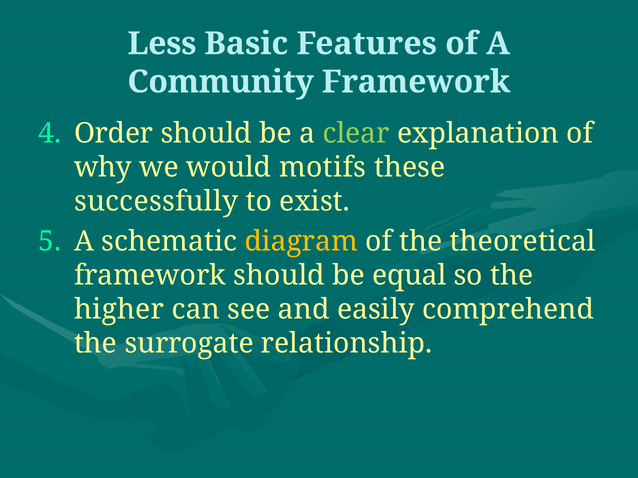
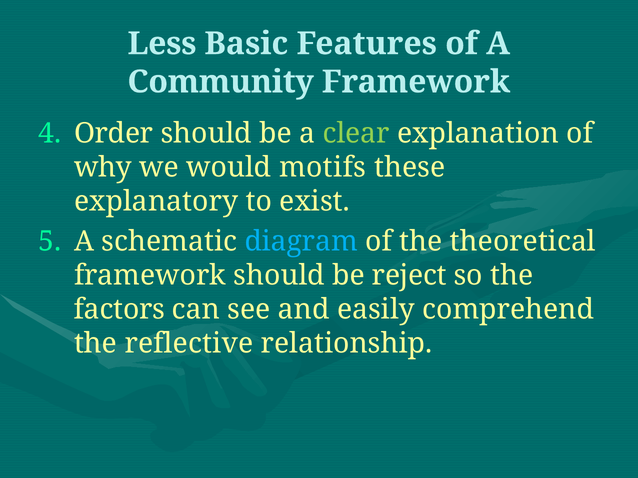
successfully: successfully -> explanatory (156, 202)
diagram colour: yellow -> light blue (301, 242)
equal: equal -> reject (409, 276)
higher: higher -> factors (119, 310)
surrogate: surrogate -> reflective (189, 344)
